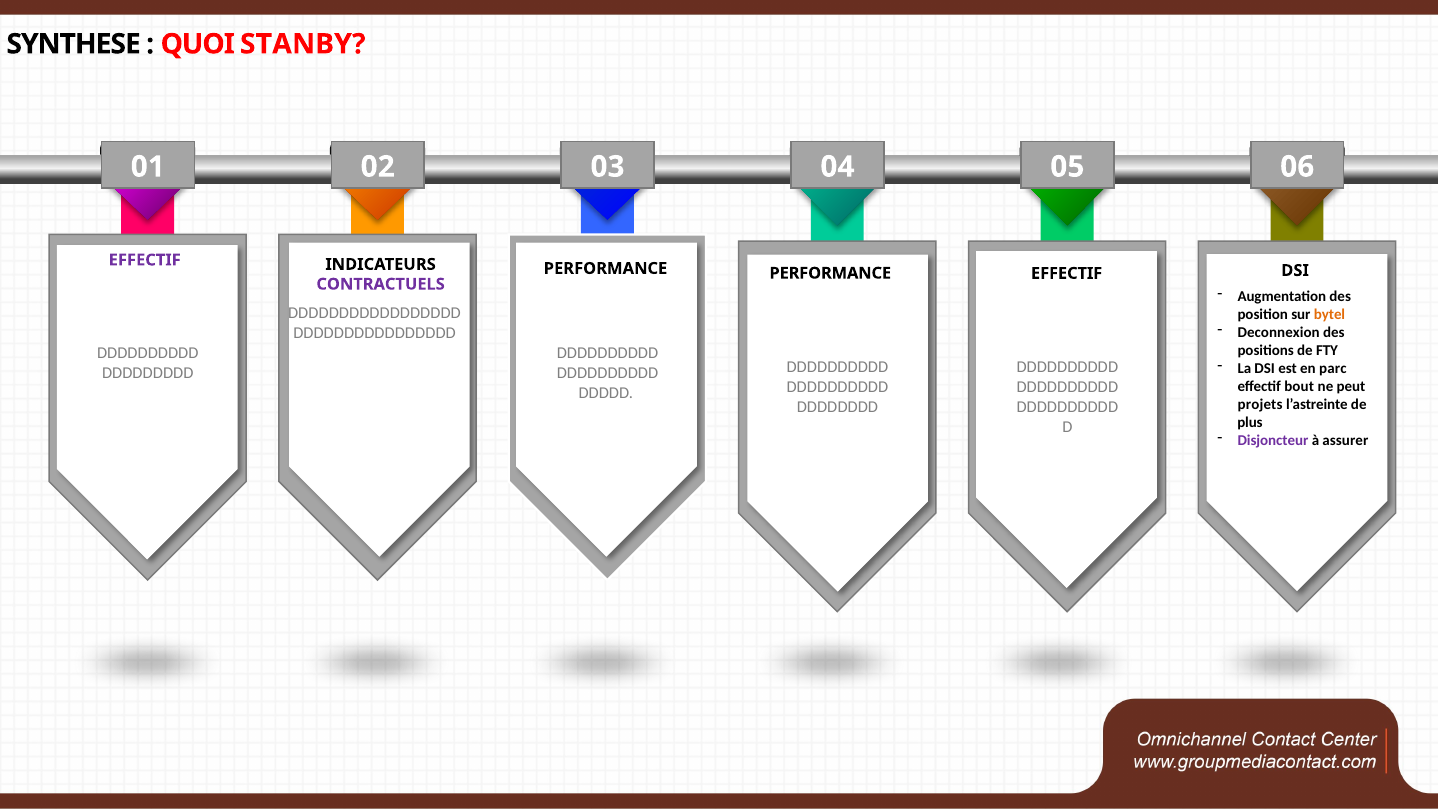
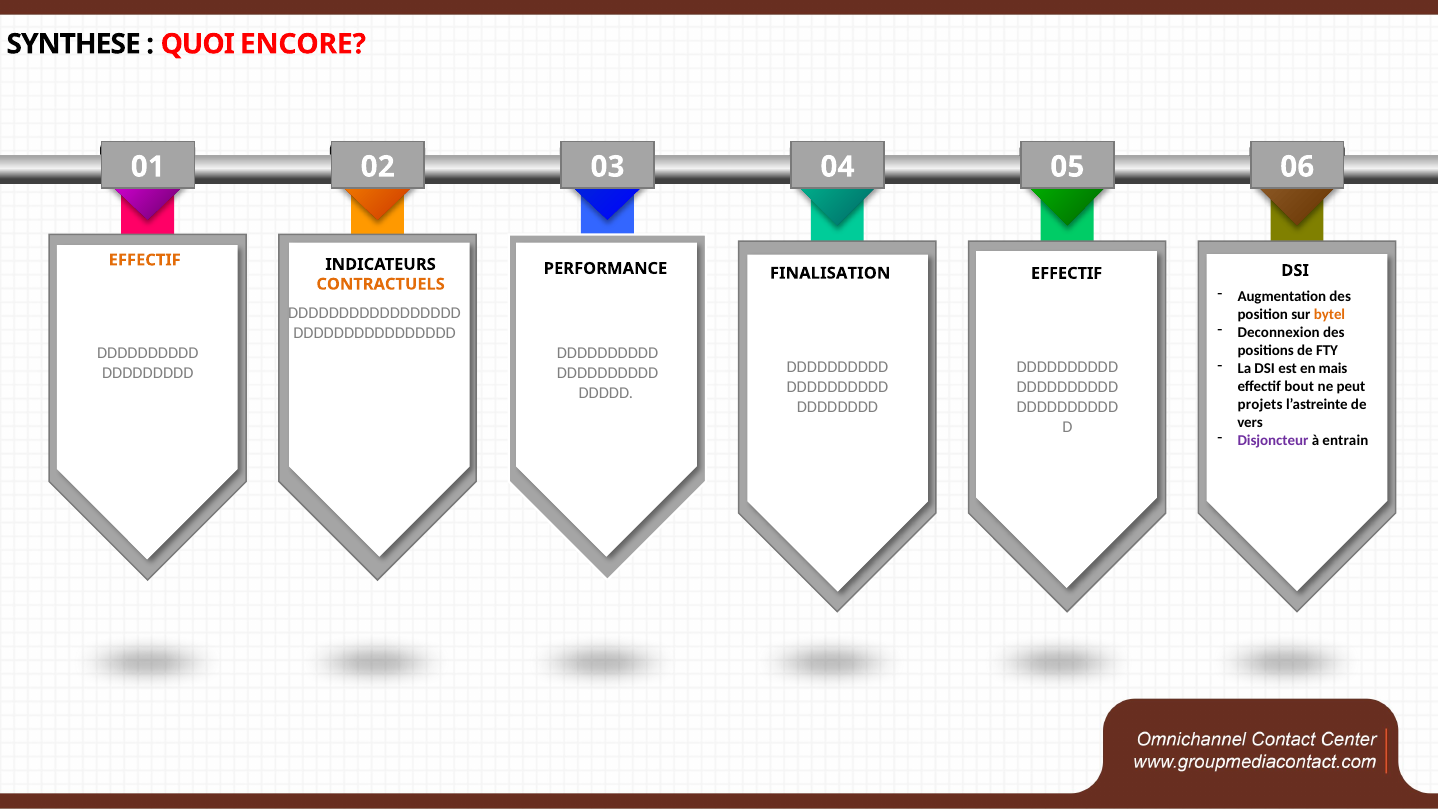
STANBY: STANBY -> ENCORE (303, 44)
EFFECTIF colour: purple -> orange (145, 260)
PERFORMANCE: PERFORMANCE -> FINALISATION (830, 273)
CONTRACTUELS colour: purple -> orange (381, 284)
parc: parc -> mais (1333, 368)
plus: plus -> vers (1250, 422)
assurer: assurer -> entrain (1345, 440)
